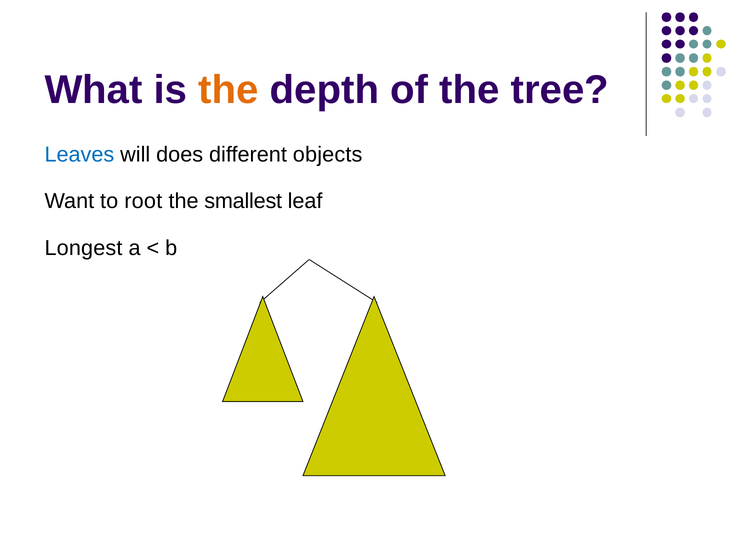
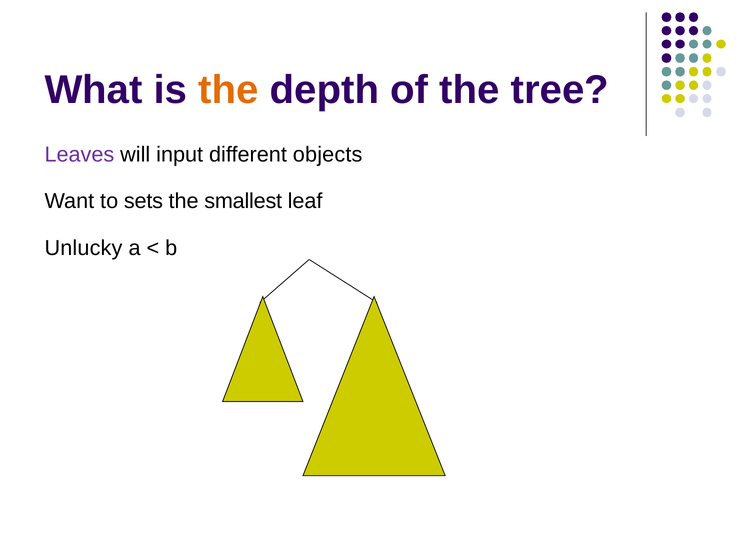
Leaves colour: blue -> purple (79, 155)
does: does -> input (180, 155)
root: root -> sets (144, 202)
Longest: Longest -> Unlucky (83, 248)
